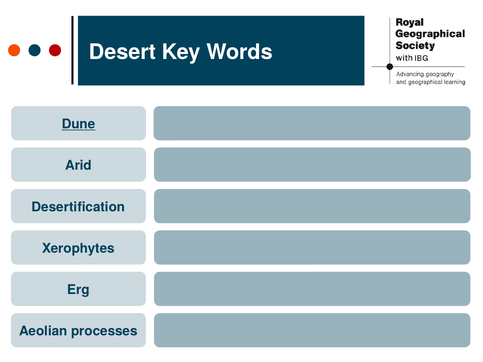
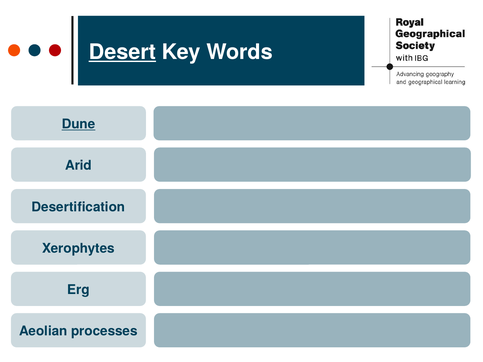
Desert underline: none -> present (122, 52)
